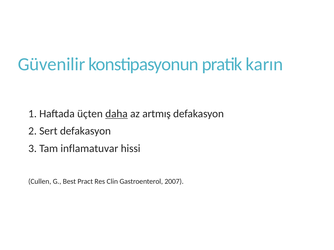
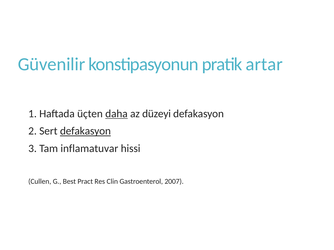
karın: karın -> artar (264, 64)
artmış: artmış -> düzeyi (157, 114)
defakasyon underline: none -> present (85, 131)
